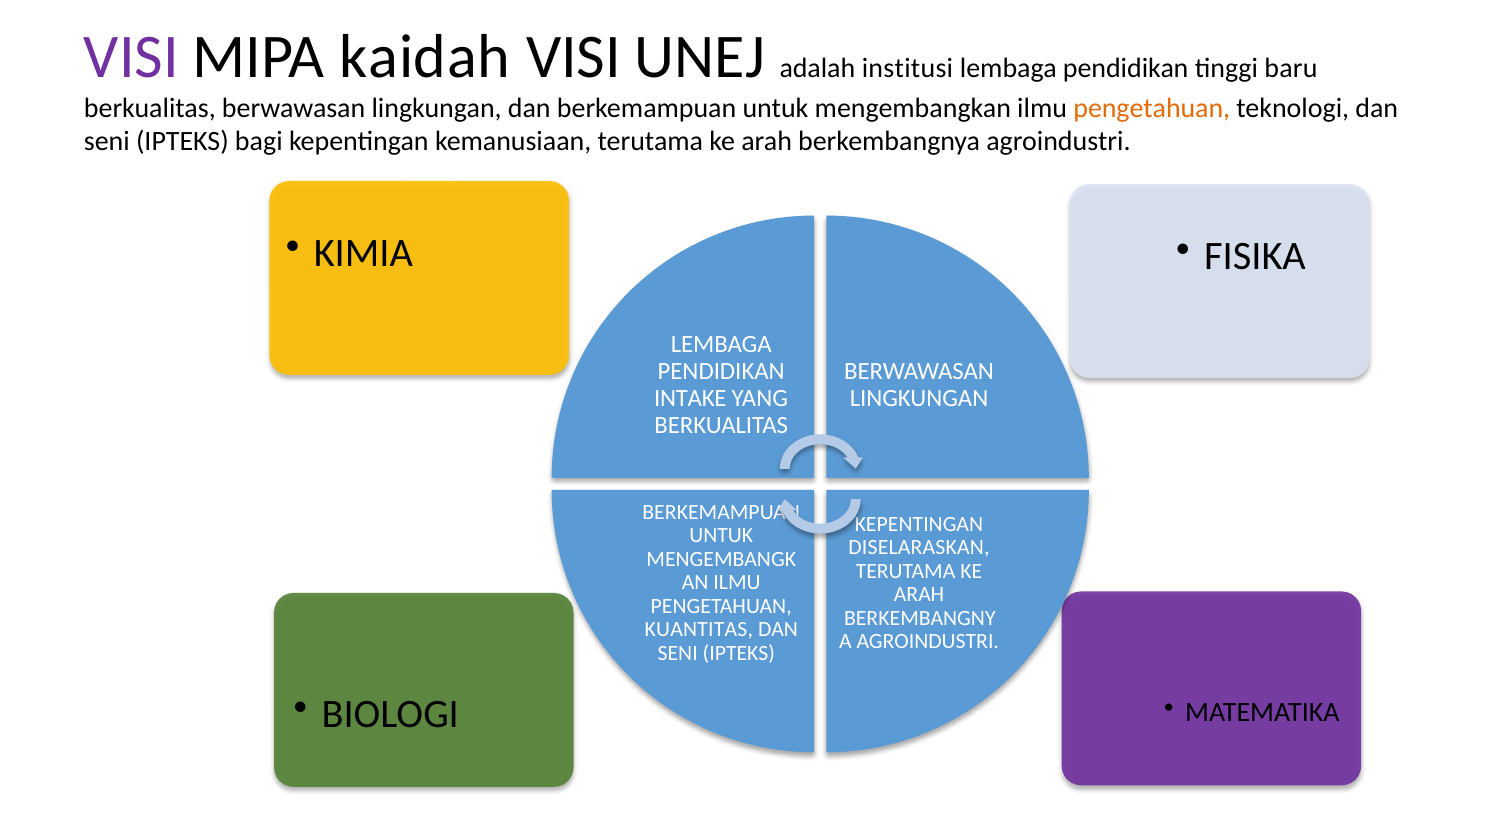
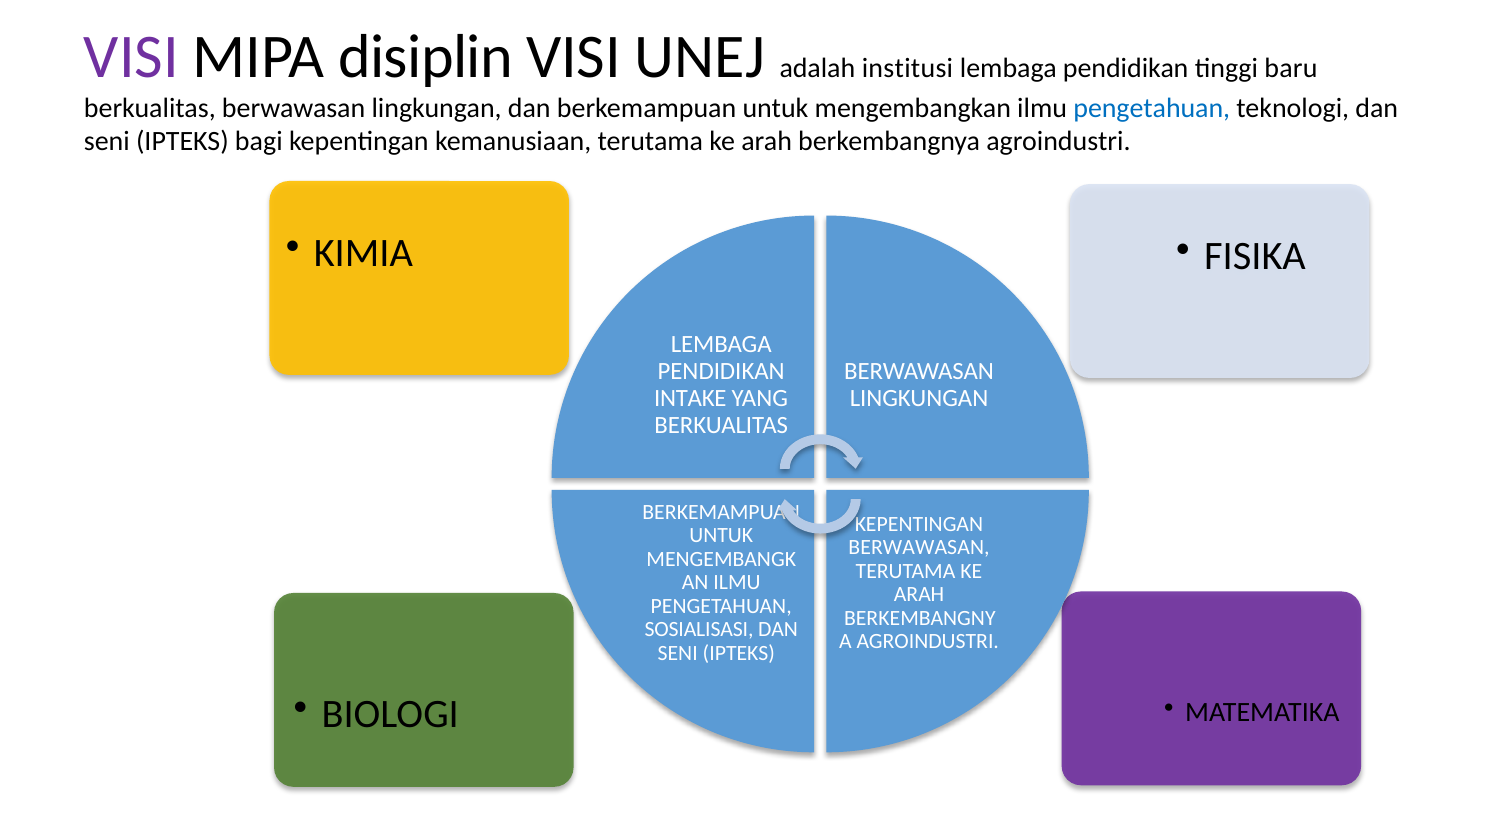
kaidah: kaidah -> disiplin (426, 57)
pengetahuan colour: orange -> blue (1152, 108)
DISELARASKAN: DISELARASKAN -> BERWAWASAN (919, 548)
KUANTITAS: KUANTITAS -> SOSIALISASI (699, 630)
